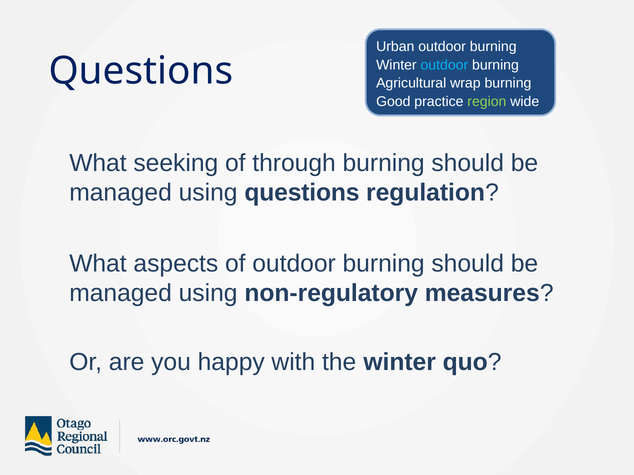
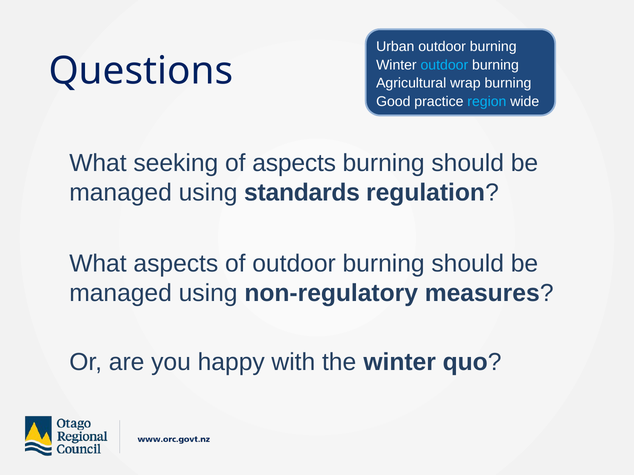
region colour: light green -> light blue (487, 102)
of through: through -> aspects (294, 163)
using questions: questions -> standards (302, 193)
